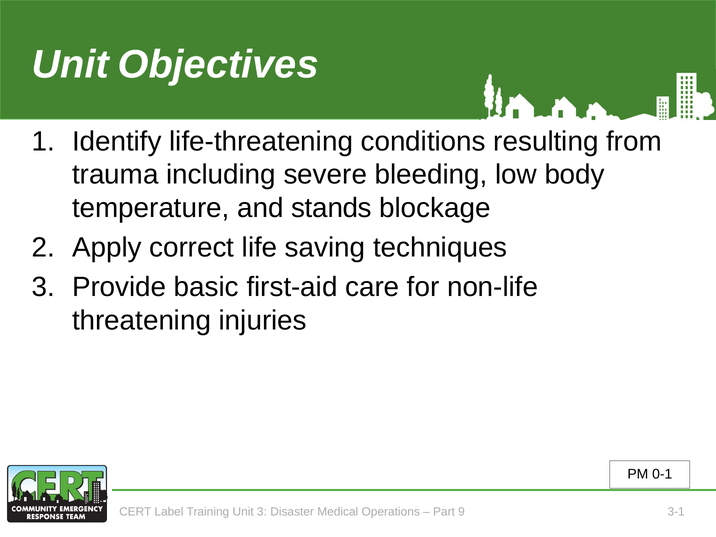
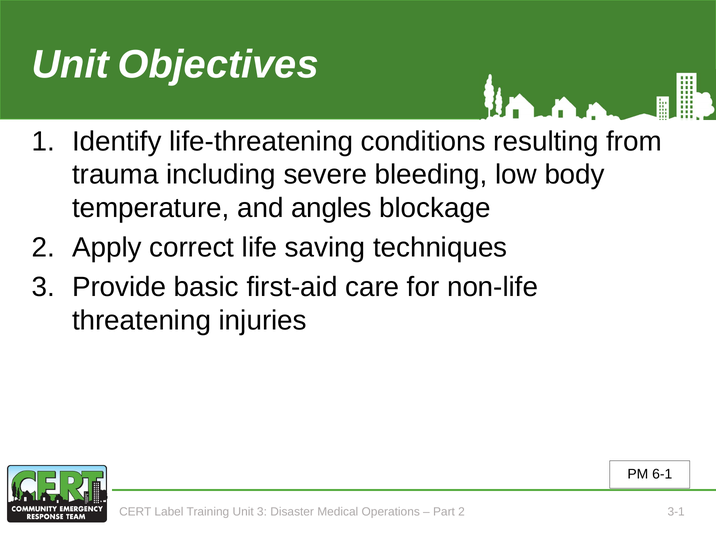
stands: stands -> angles (332, 208)
0-1: 0-1 -> 6-1 (662, 474)
Part 9: 9 -> 2 (462, 512)
